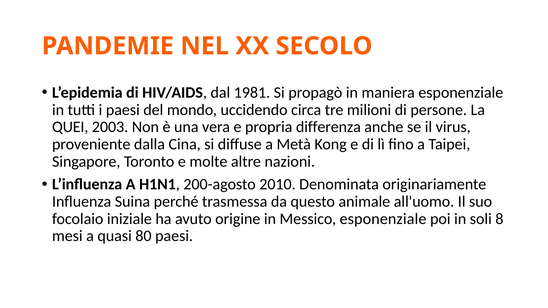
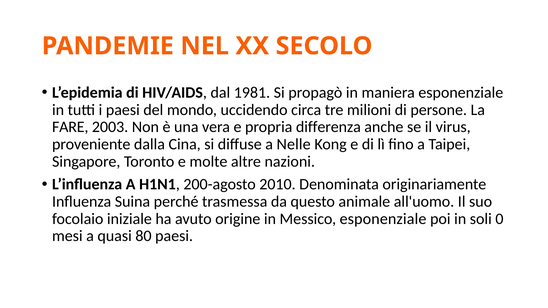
QUEI: QUEI -> FARE (70, 127)
Metà: Metà -> Nelle (294, 144)
8: 8 -> 0 (499, 219)
